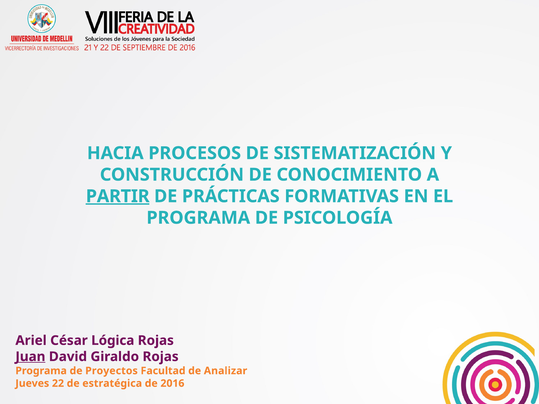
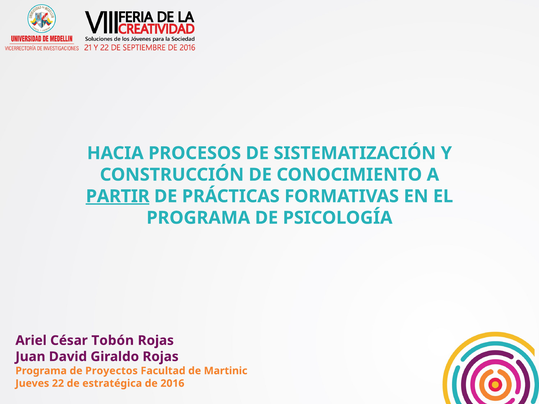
Lógica: Lógica -> Tobón (113, 341)
Juan underline: present -> none (30, 357)
Analizar: Analizar -> Martinic (226, 371)
